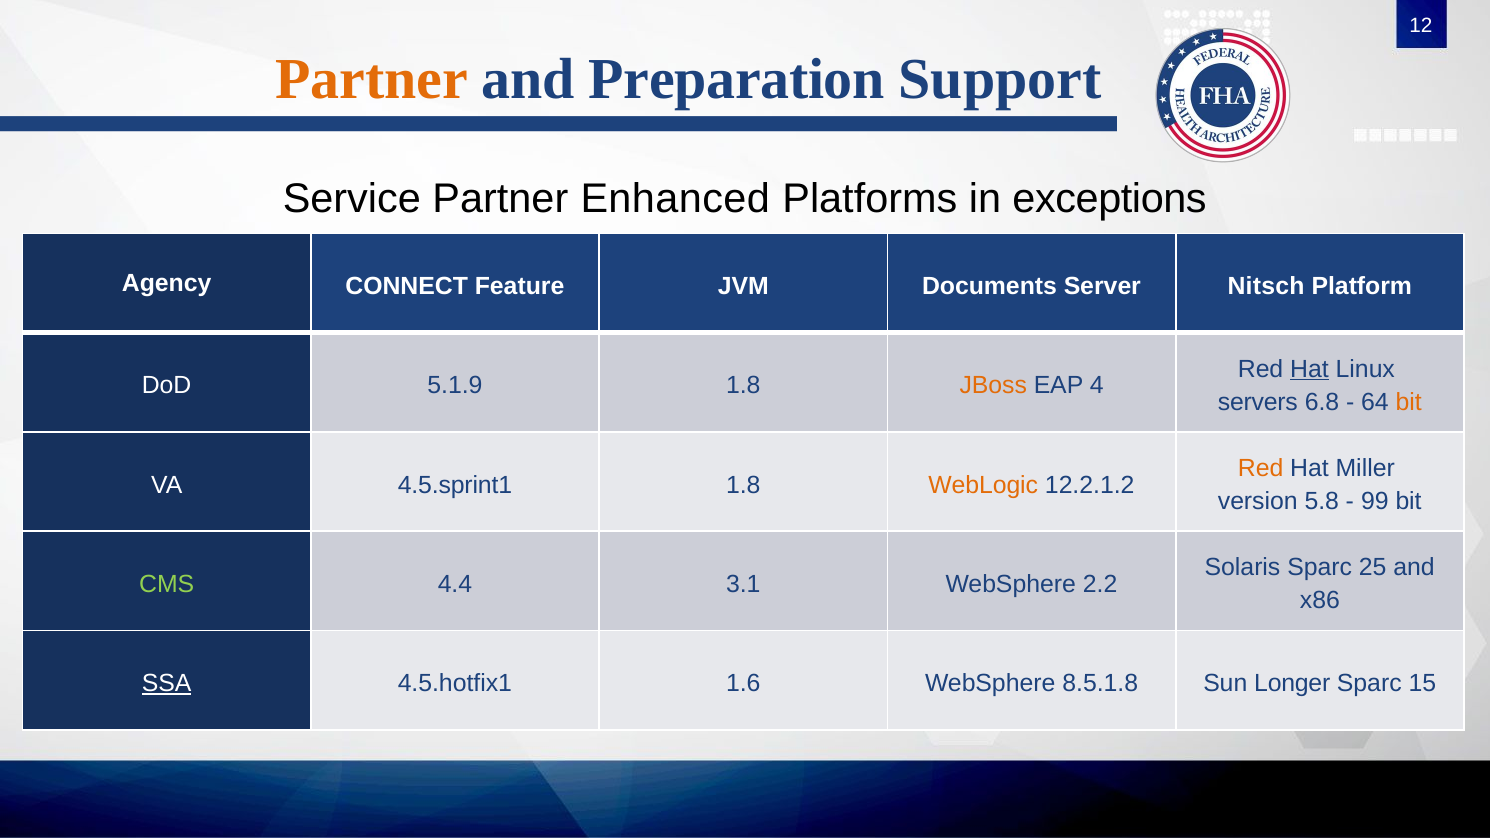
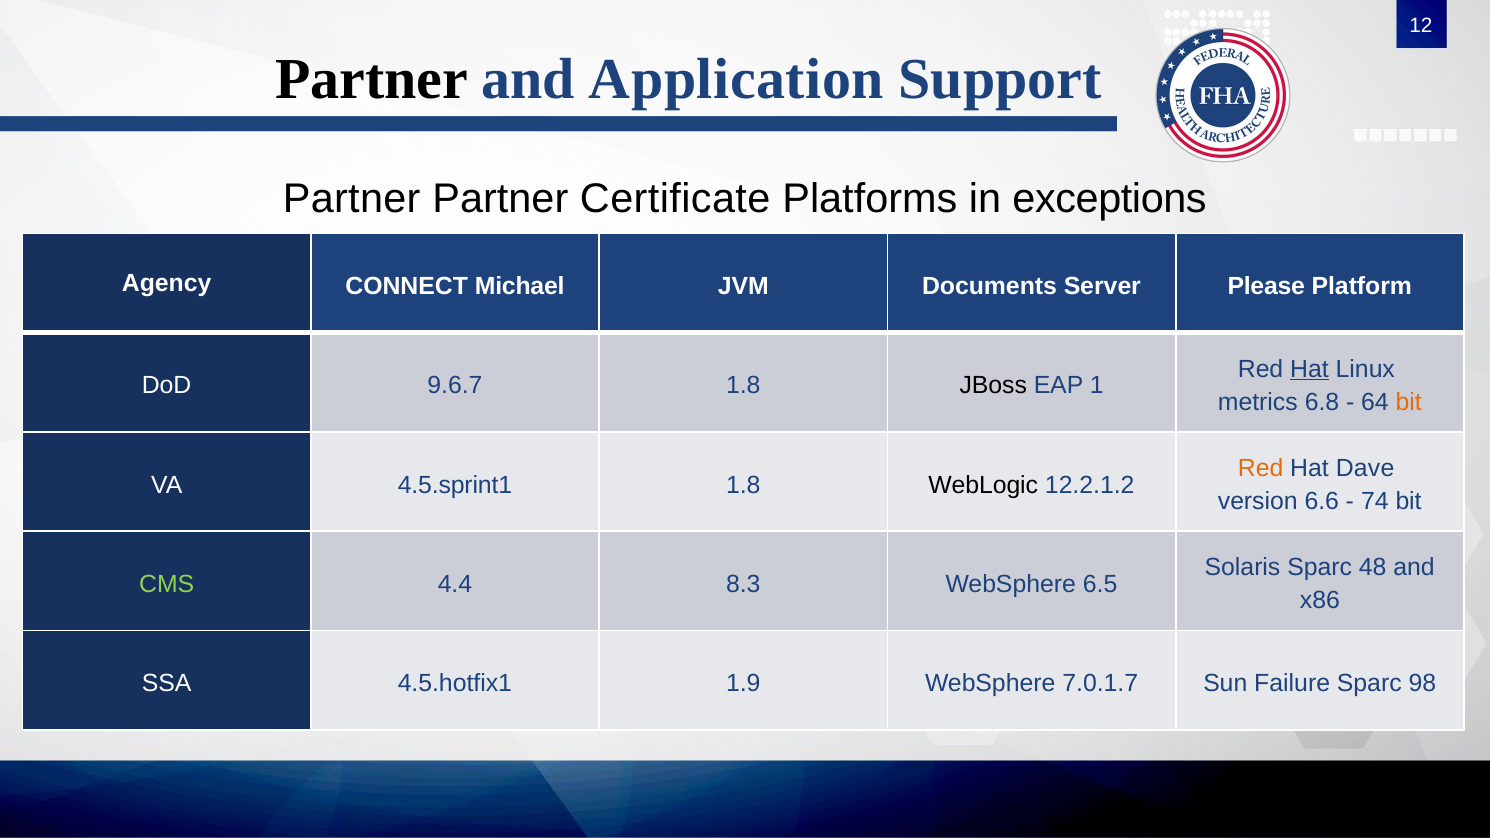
Partner colour: orange -> black (371, 80)
Preparation: Preparation -> Application (736, 80)
Service: Service -> Partner (352, 199)
Enhanced: Enhanced -> Certificate (675, 199)
Feature: Feature -> Michael (520, 286)
Nitsch: Nitsch -> Please (1266, 286)
5.1.9: 5.1.9 -> 9.6.7 (455, 386)
JBoss colour: orange -> black (993, 386)
4: 4 -> 1 (1097, 386)
servers: servers -> metrics (1258, 402)
Miller: Miller -> Dave (1365, 468)
WebLogic colour: orange -> black (983, 485)
5.8: 5.8 -> 6.6 (1322, 502)
99: 99 -> 74 (1375, 502)
25: 25 -> 48 (1373, 568)
3.1: 3.1 -> 8.3 (743, 584)
2.2: 2.2 -> 6.5 (1100, 584)
SSA underline: present -> none (167, 683)
1.6: 1.6 -> 1.9 (743, 683)
8.5.1.8: 8.5.1.8 -> 7.0.1.7 (1100, 683)
Longer: Longer -> Failure (1292, 683)
15: 15 -> 98 (1422, 683)
